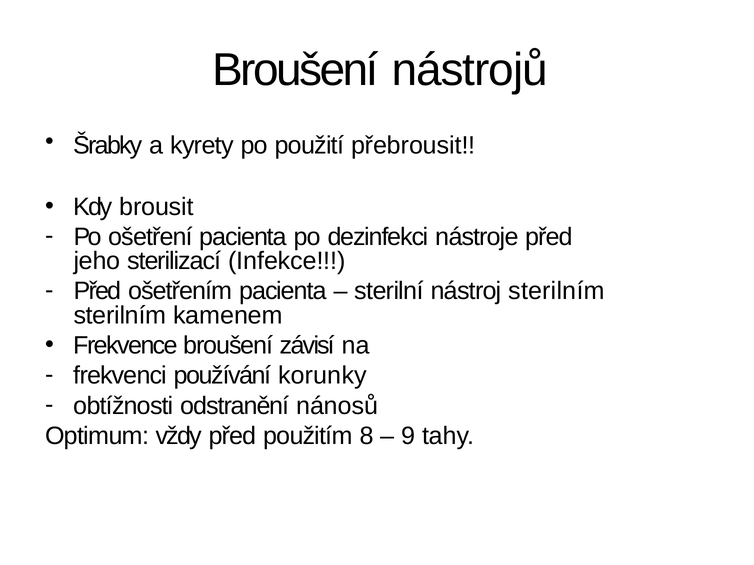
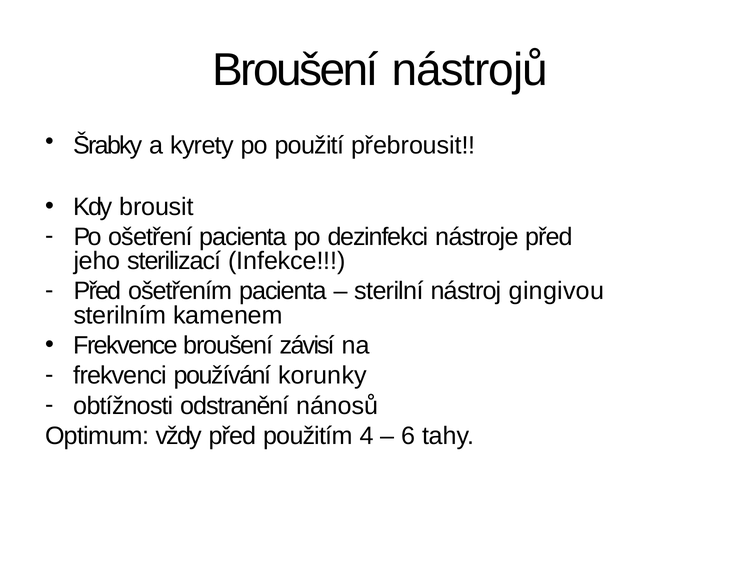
nástroj sterilním: sterilním -> gingivou (557, 291)
8: 8 -> 4 (367, 436)
9: 9 -> 6 (408, 436)
